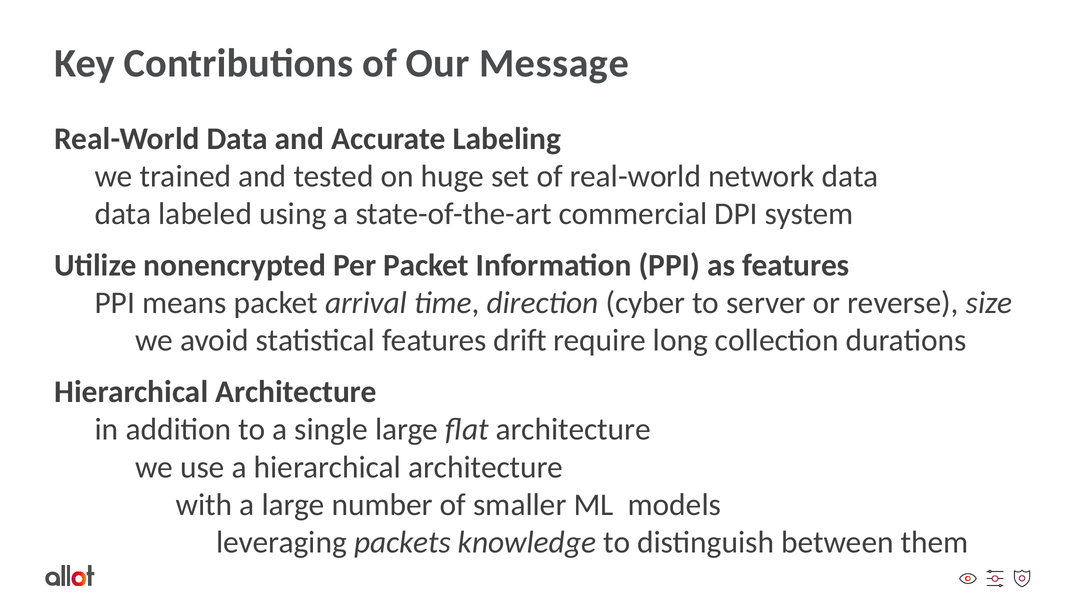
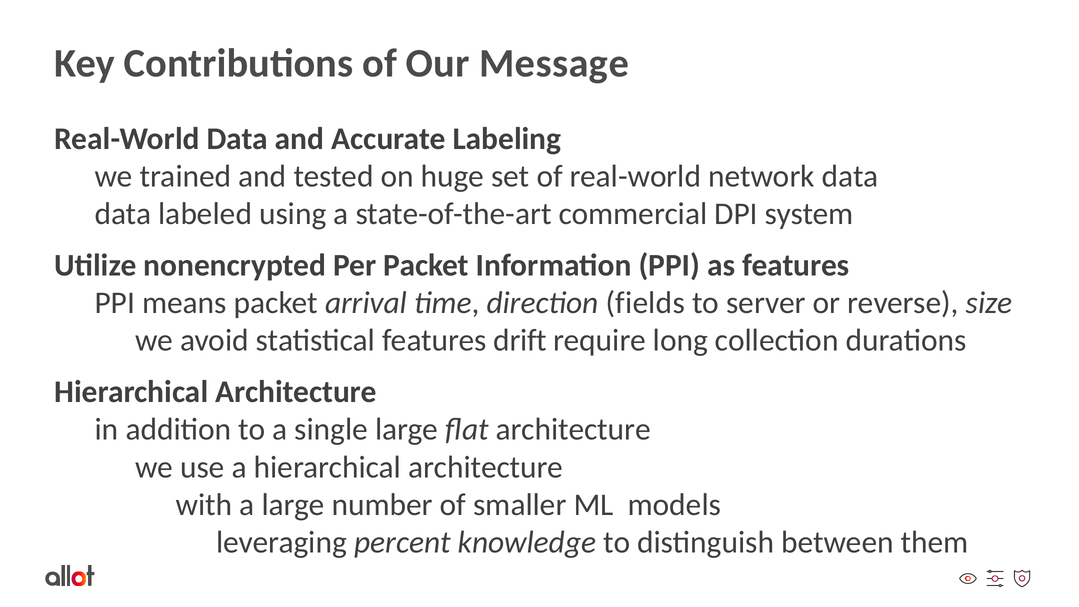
cyber: cyber -> fields (645, 303)
packets: packets -> percent (402, 542)
